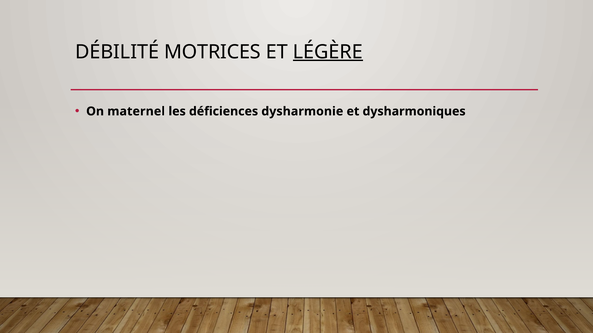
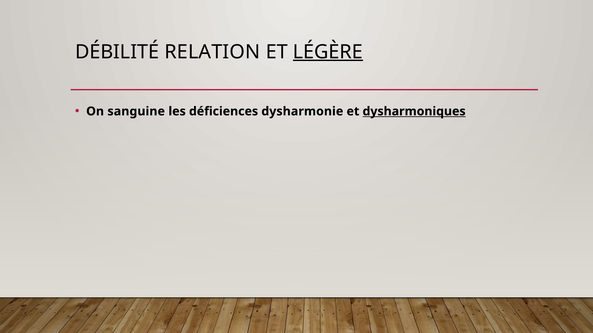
MOTRICES: MOTRICES -> RELATION (212, 52)
maternel: maternel -> sanguine (136, 112)
dysharmoniques underline: none -> present (414, 112)
